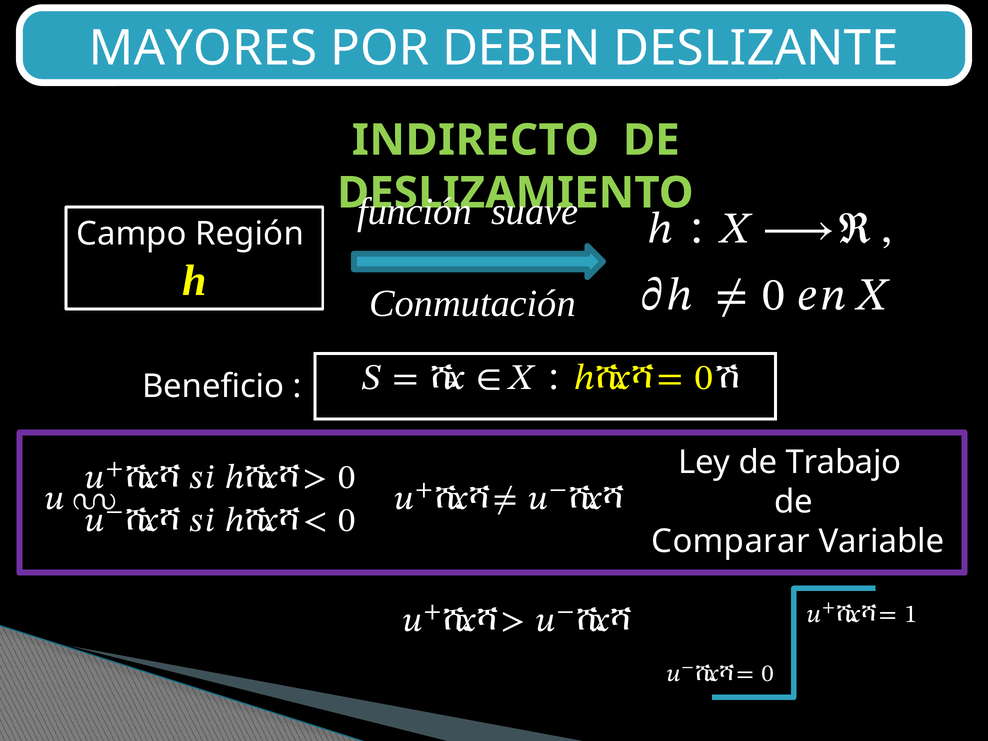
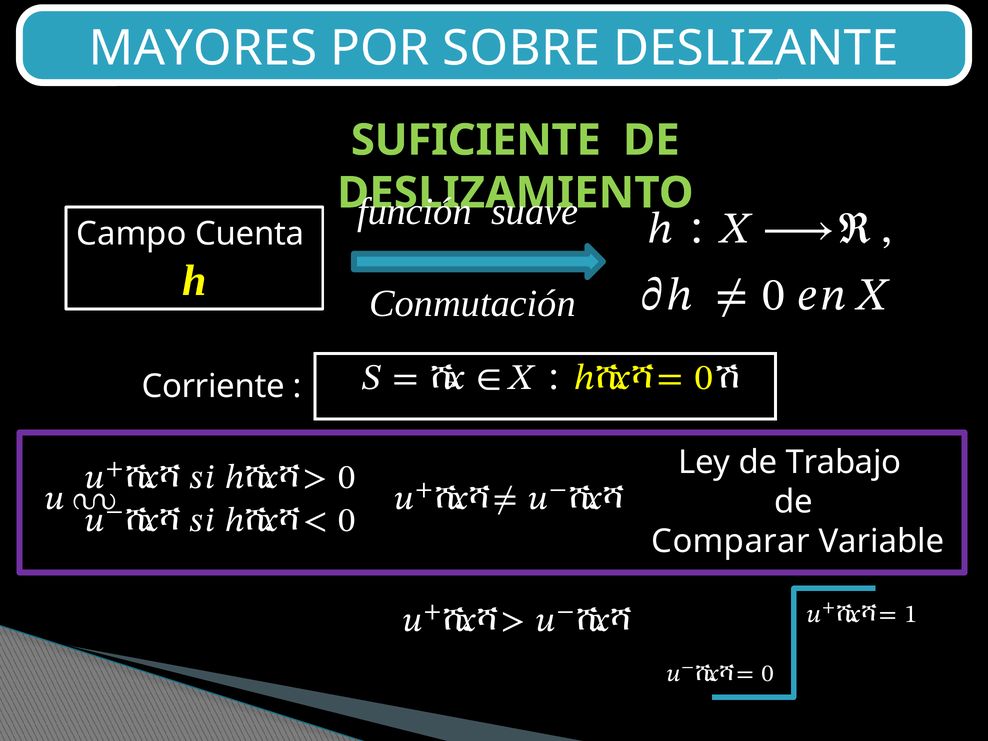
DEBEN: DEBEN -> SOBRE (521, 49)
INDIRECTO: INDIRECTO -> SUFICIENTE (476, 140)
Región: Región -> Cuenta (250, 234)
Beneficio: Beneficio -> Corriente (213, 386)
